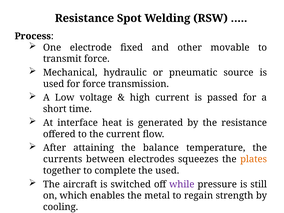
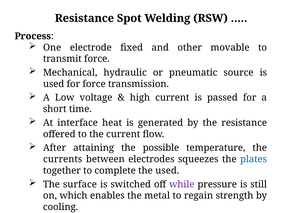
balance: balance -> possible (161, 148)
plates colour: orange -> blue (254, 159)
aircraft: aircraft -> surface (80, 184)
